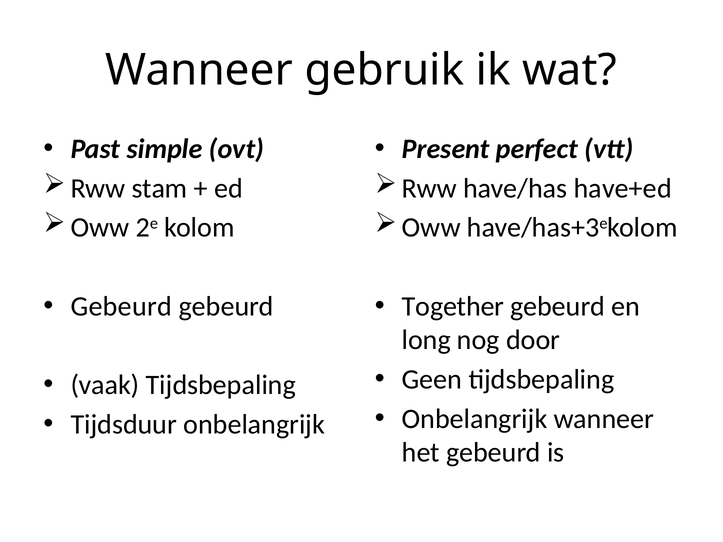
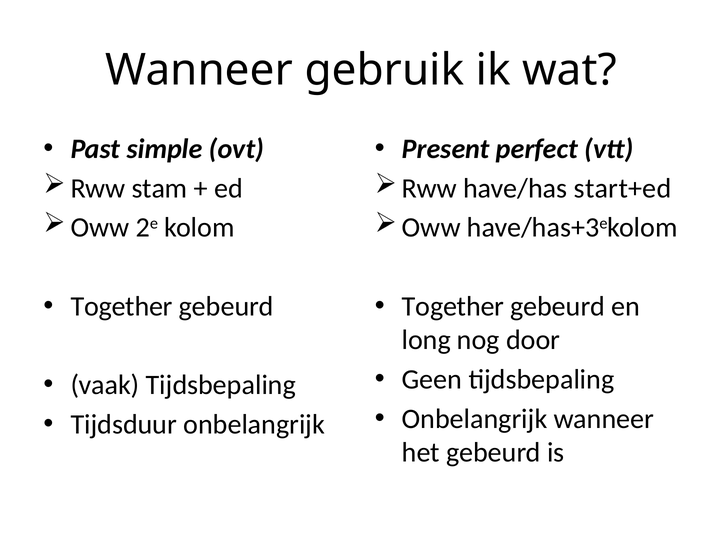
have+ed: have+ed -> start+ed (623, 188)
Gebeurd: Gebeurd -> Together (122, 307)
